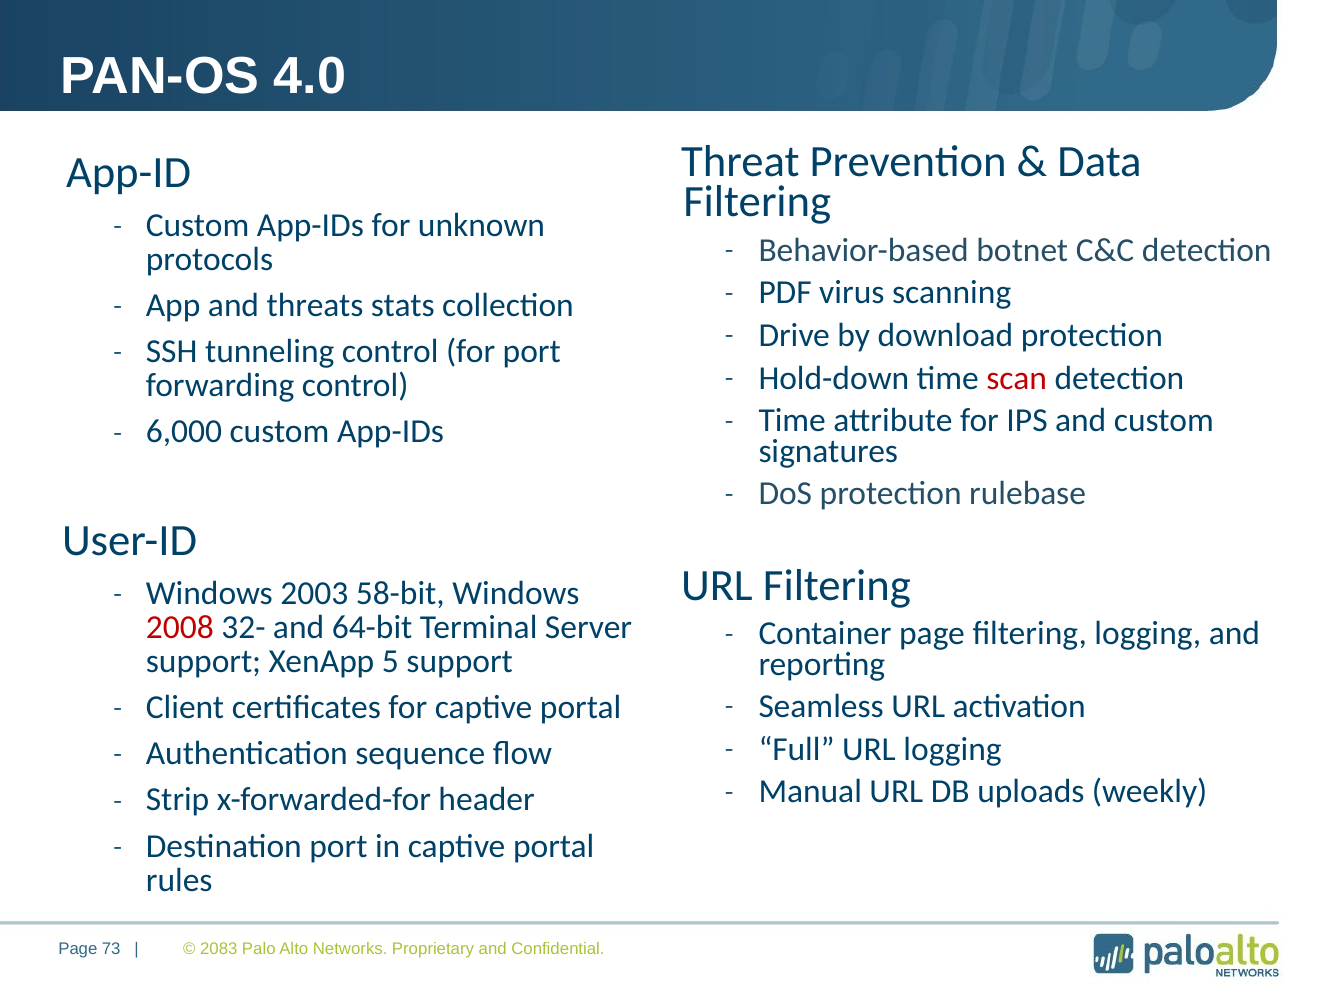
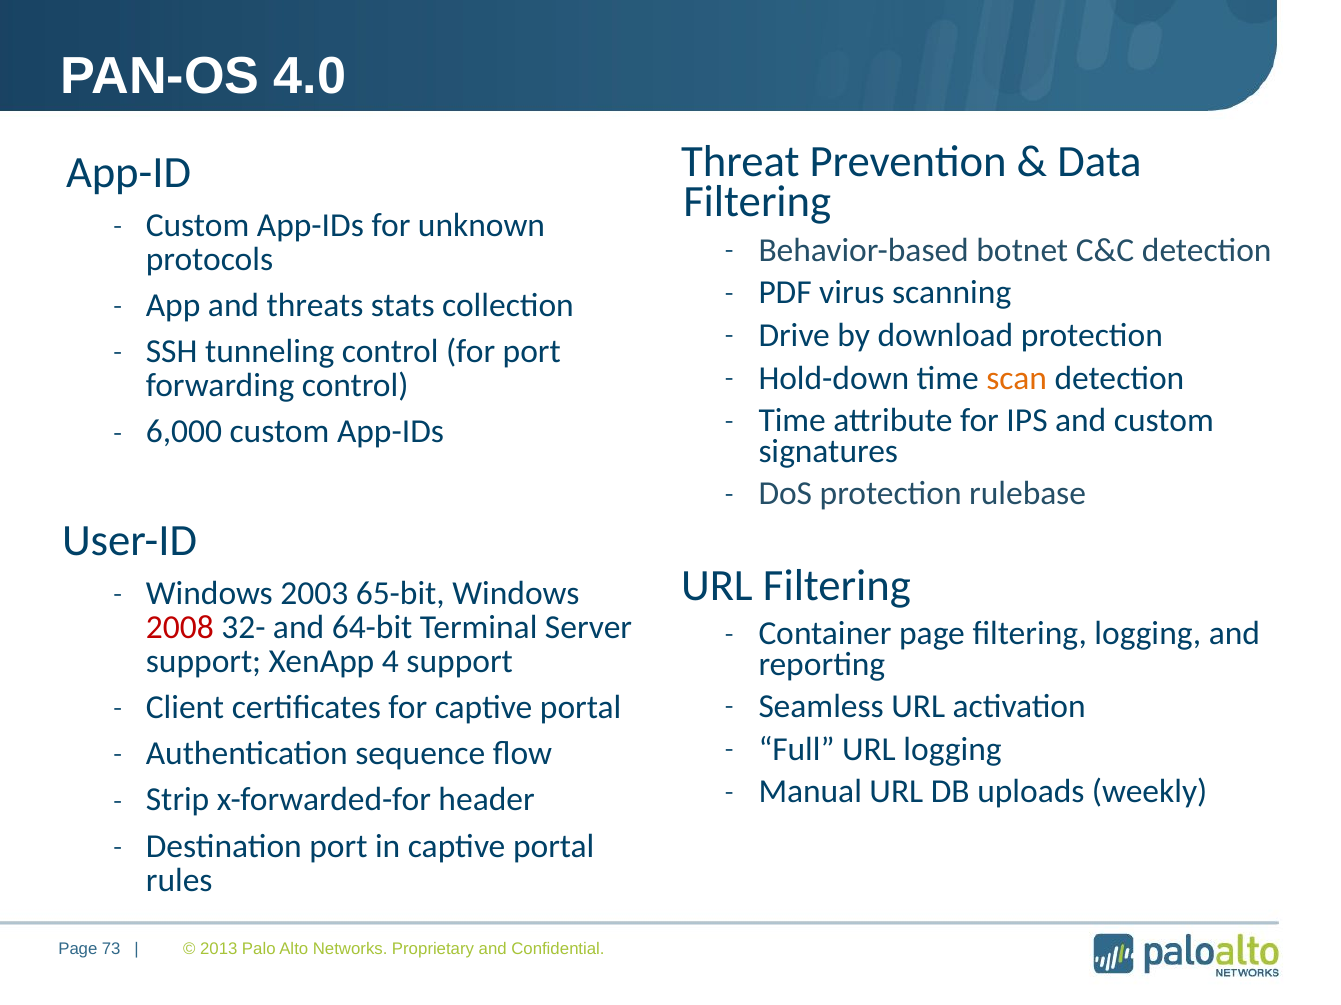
scan colour: red -> orange (1017, 378)
58-bit: 58-bit -> 65-bit (400, 593)
5: 5 -> 4 (390, 662)
2083: 2083 -> 2013 (219, 949)
